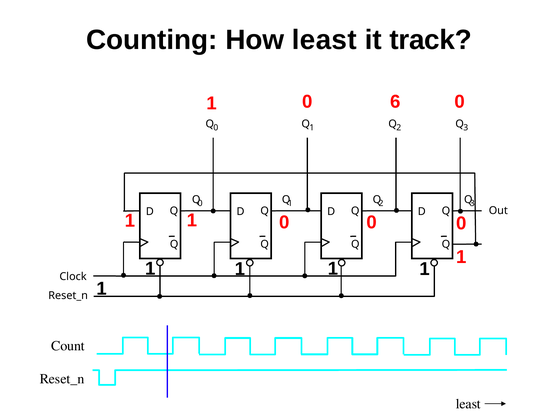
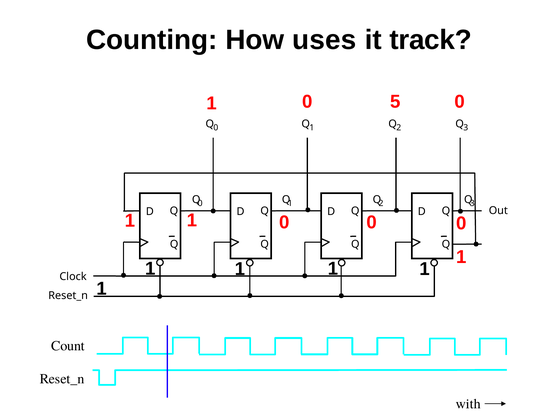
How least: least -> uses (324, 40)
6: 6 -> 5 (395, 102)
least: least -> with (468, 403)
